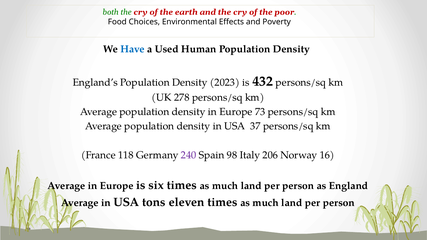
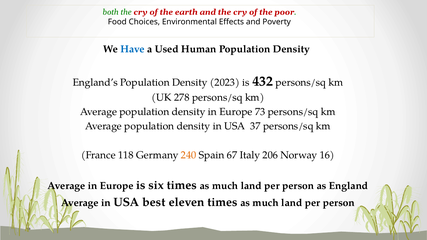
240 colour: purple -> orange (189, 155)
98: 98 -> 67 (232, 155)
tons: tons -> best (154, 202)
